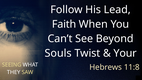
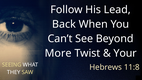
Faith: Faith -> Back (64, 24)
Souls: Souls -> More (58, 53)
